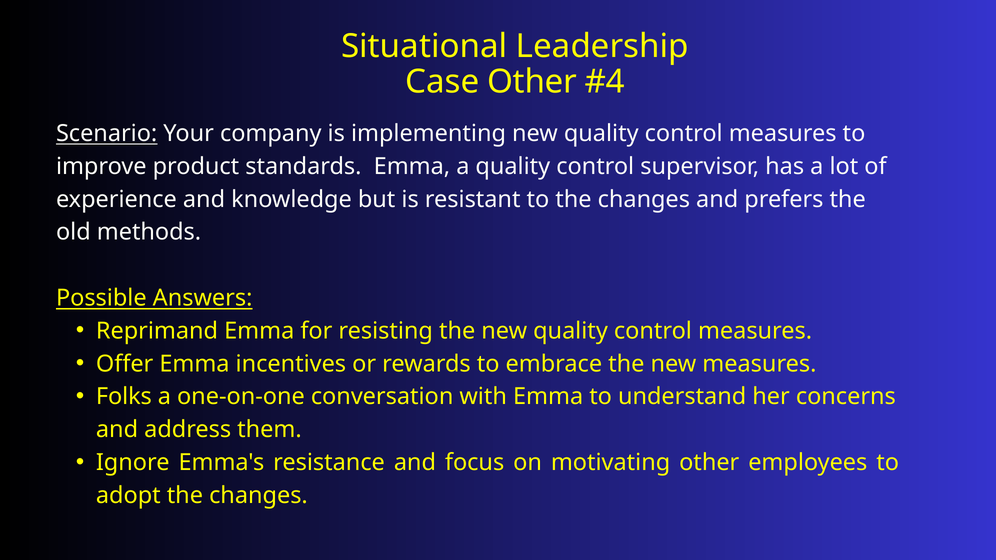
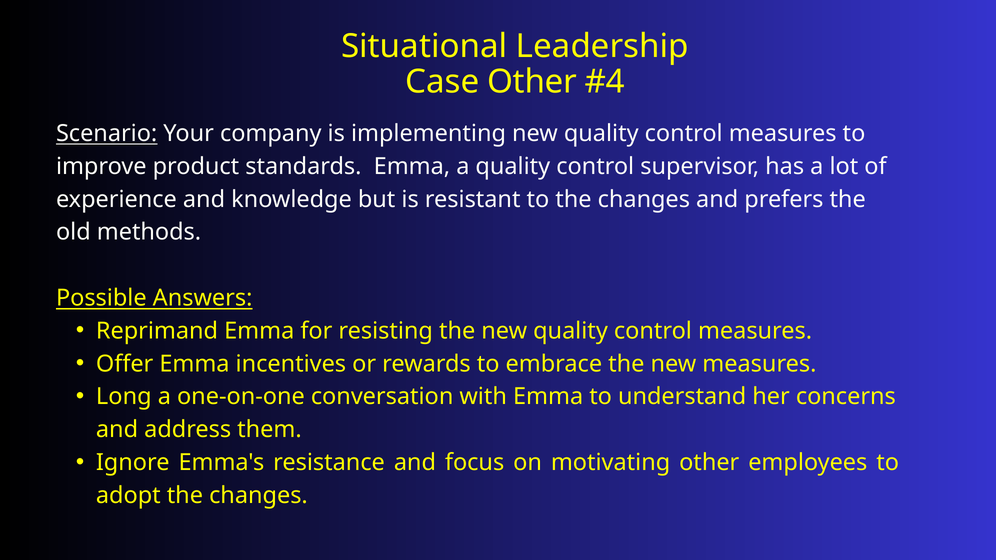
Folks: Folks -> Long (124, 397)
